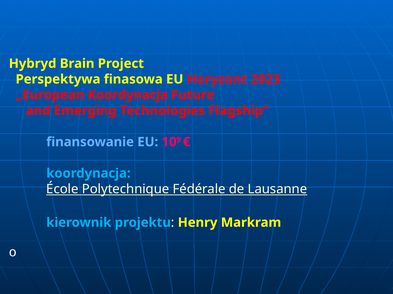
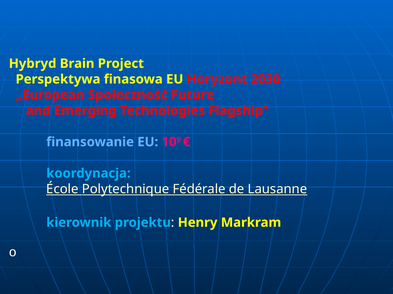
2023: 2023 -> 2030 (266, 79)
„European Koordynacja: Koordynacja -> Społeczność (128, 95)
